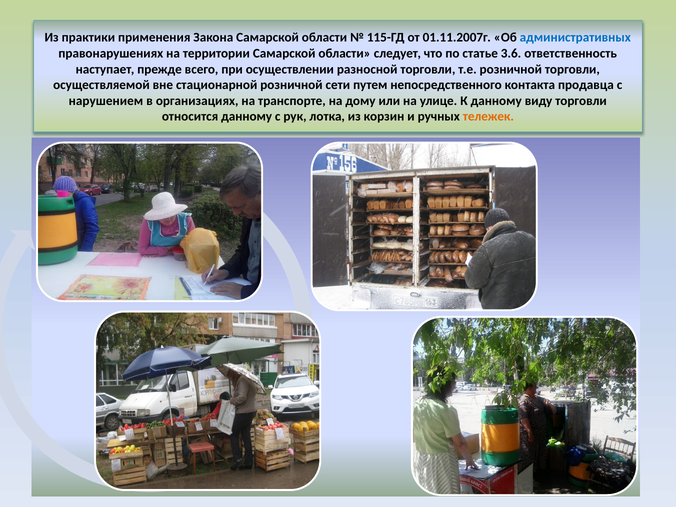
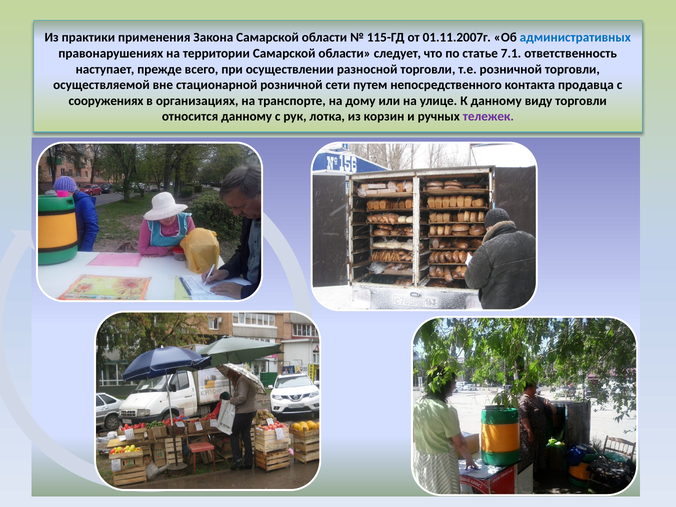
3.6: 3.6 -> 7.1 (511, 53)
нарушением: нарушением -> сооружениях (106, 101)
тележек colour: orange -> purple (488, 117)
